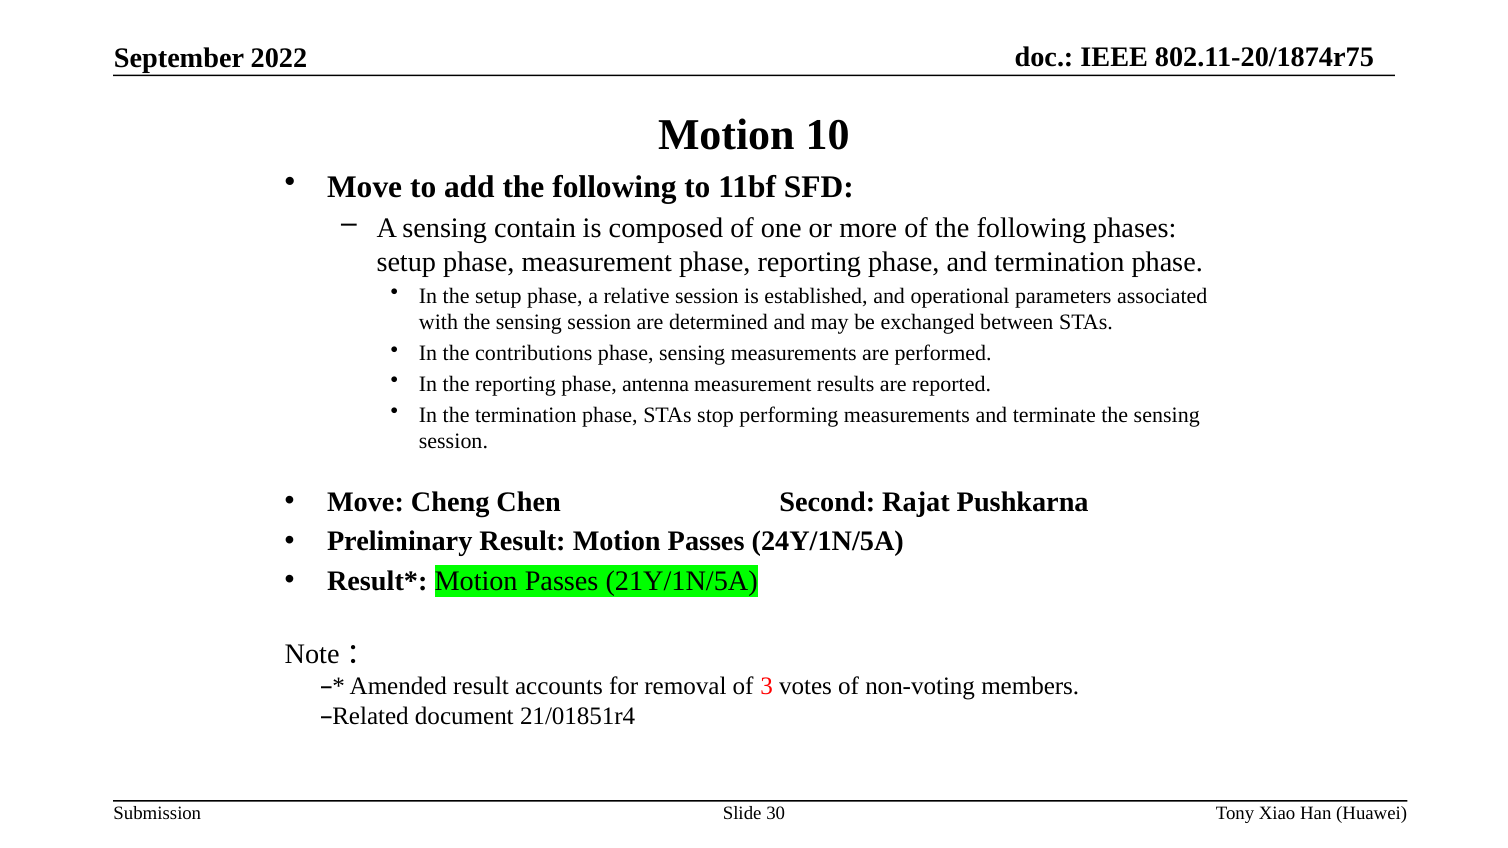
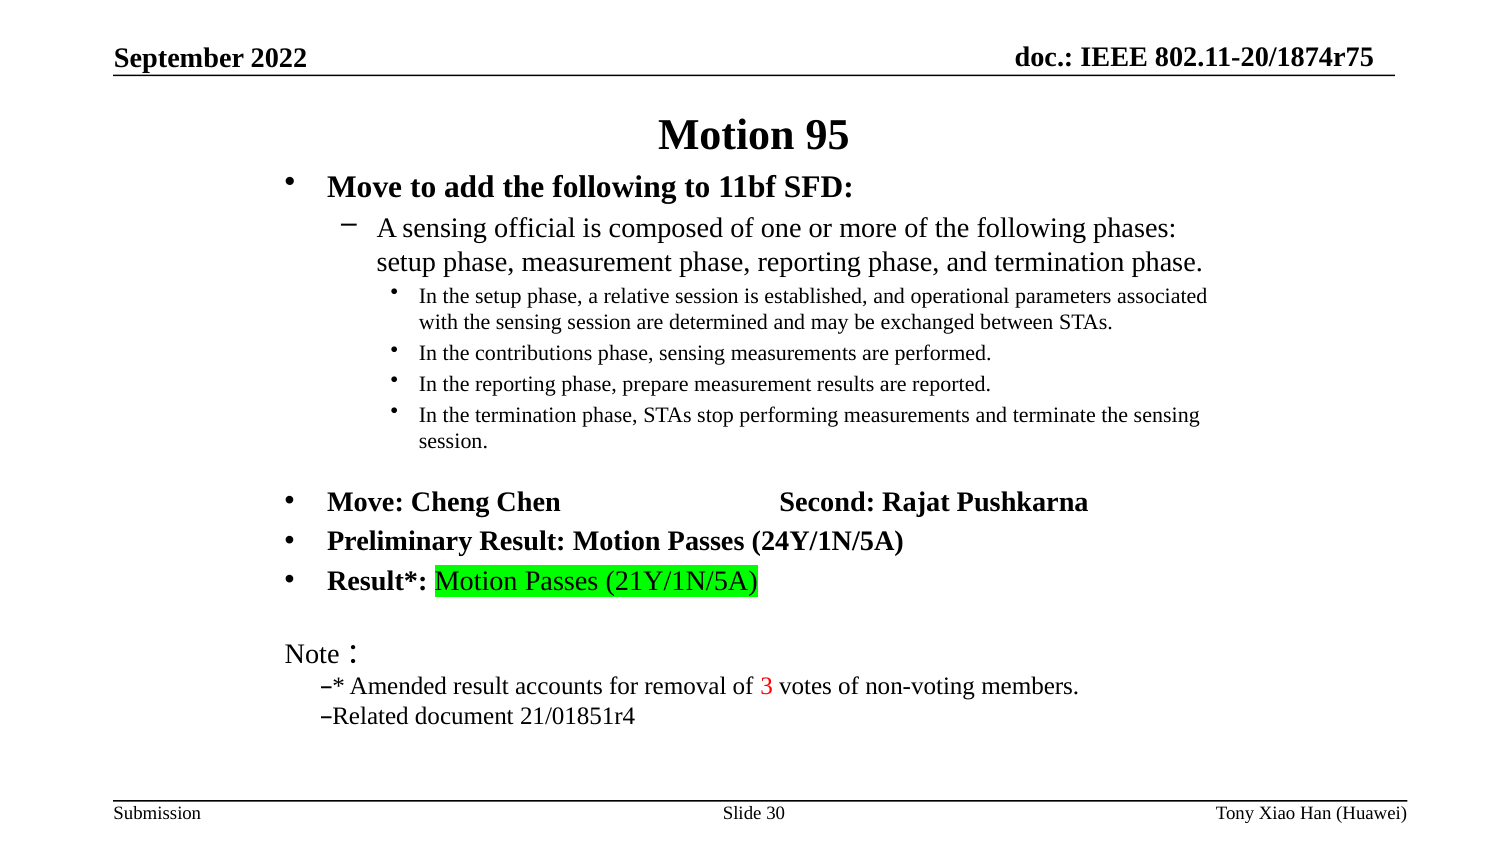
10: 10 -> 95 (828, 135)
contain: contain -> official (535, 228)
antenna: antenna -> prepare (655, 384)
